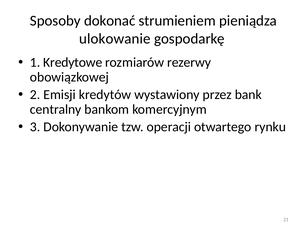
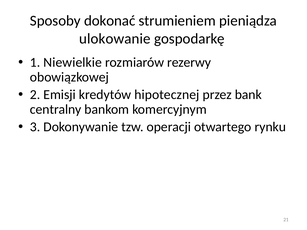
Kredytowe: Kredytowe -> Niewielkie (73, 63)
wystawiony: wystawiony -> hipotecznej (167, 95)
